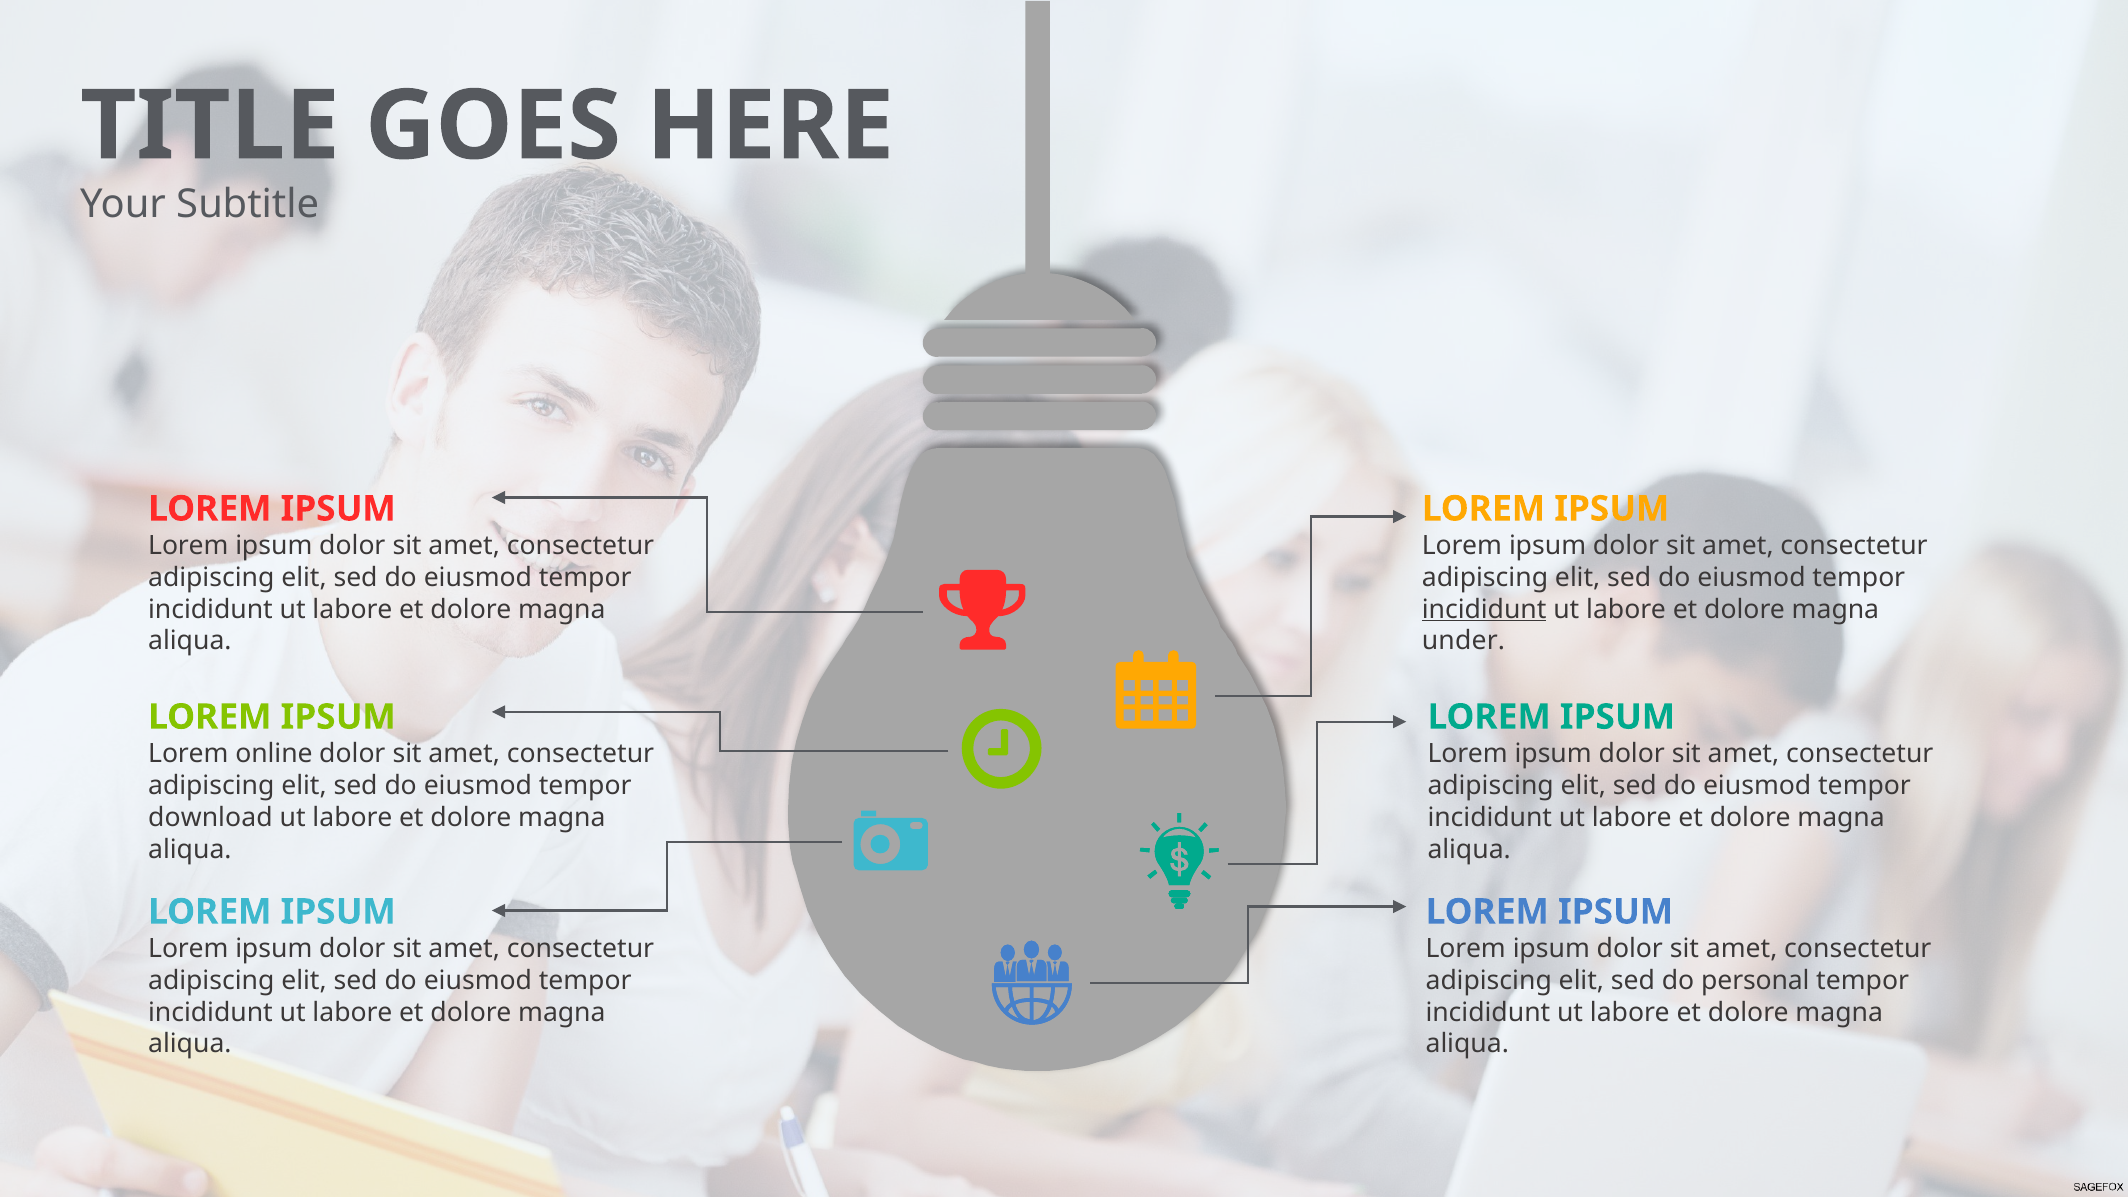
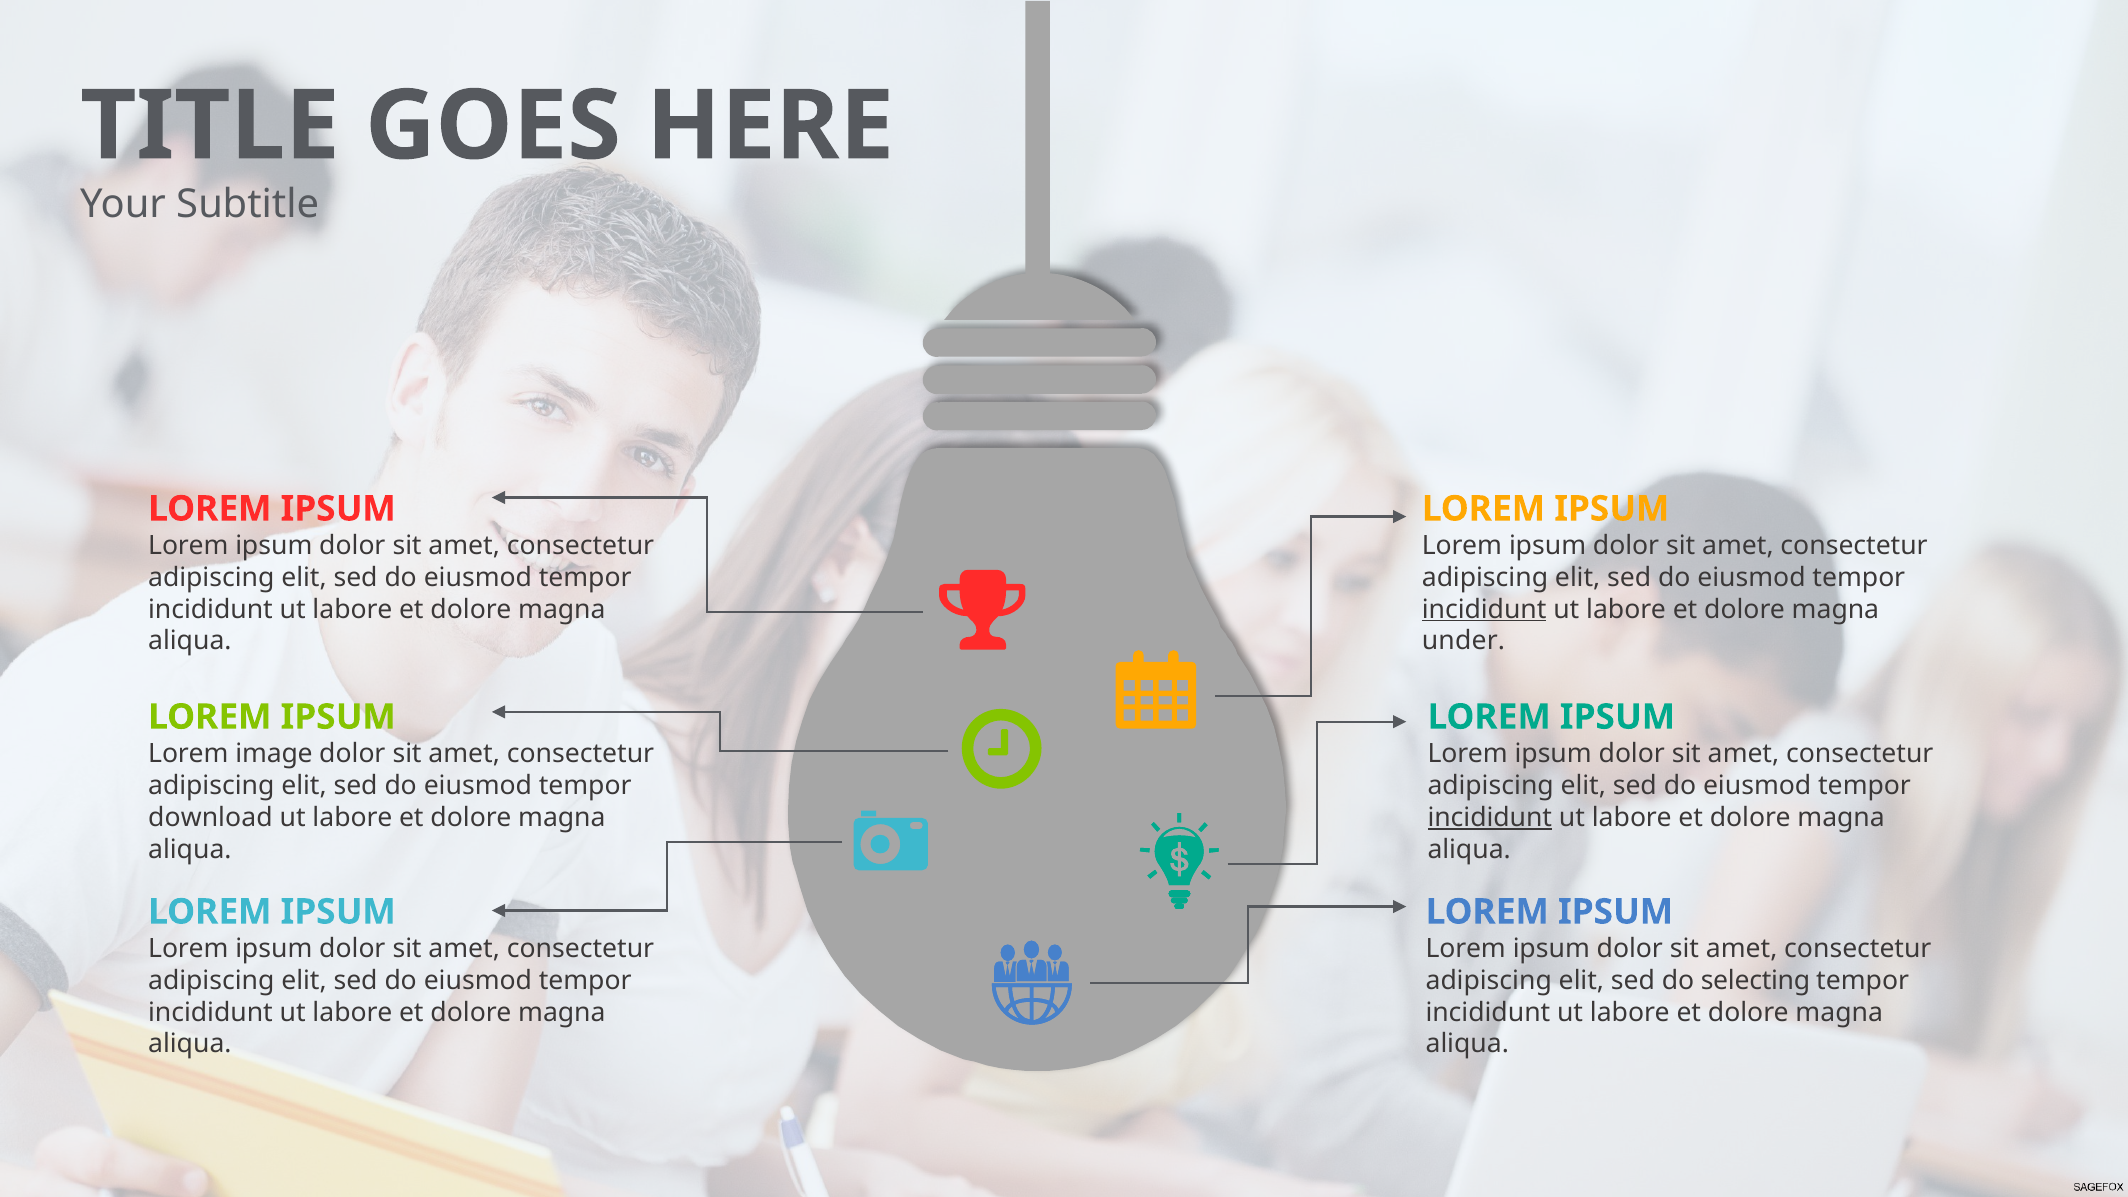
online: online -> image (274, 754)
incididunt underline: none -> present (1490, 817)
personal: personal -> selecting (1755, 980)
